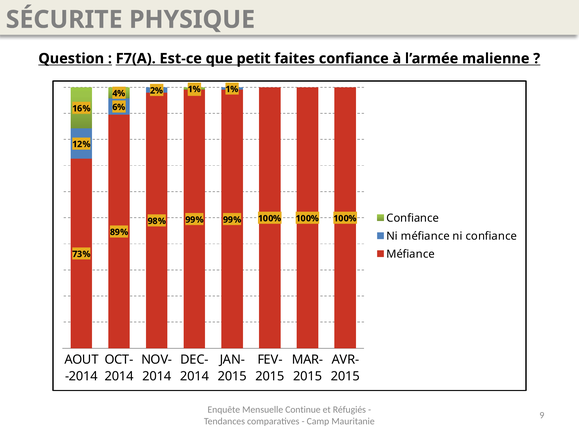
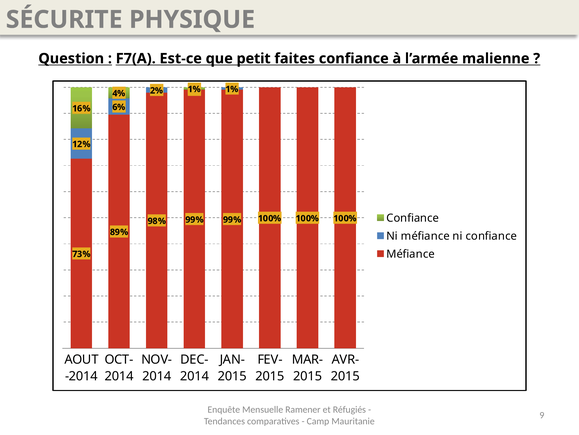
Continue: Continue -> Ramener (303, 409)
